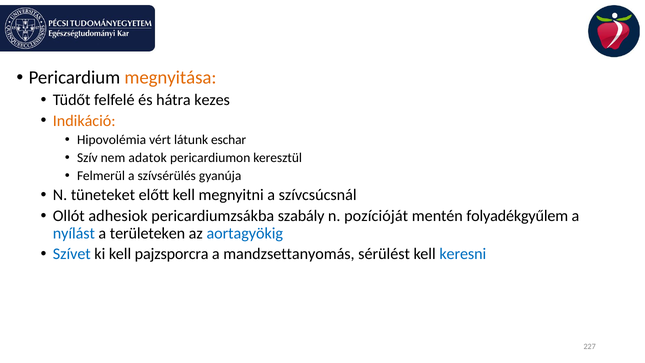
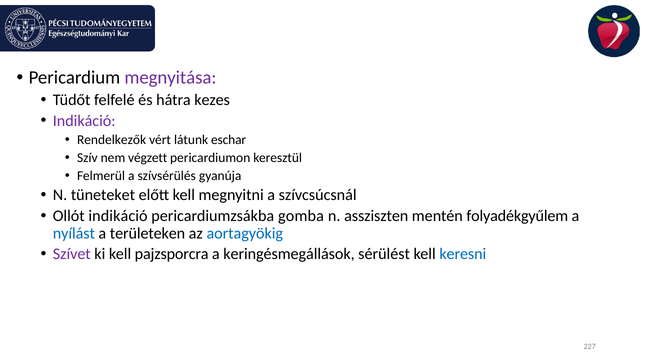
megnyitása colour: orange -> purple (170, 78)
Indikáció colour: orange -> purple (84, 121)
Hipovolémia: Hipovolémia -> Rendelkezők (112, 140)
adatok: adatok -> végzett (148, 158)
Ollót adhesiok: adhesiok -> indikáció (118, 216)
szabály: szabály -> gomba (301, 216)
pozícióját: pozícióját -> assziszten (376, 216)
Szívet colour: blue -> purple (72, 254)
mandzsettanyomás: mandzsettanyomás -> keringésmegállások (289, 254)
